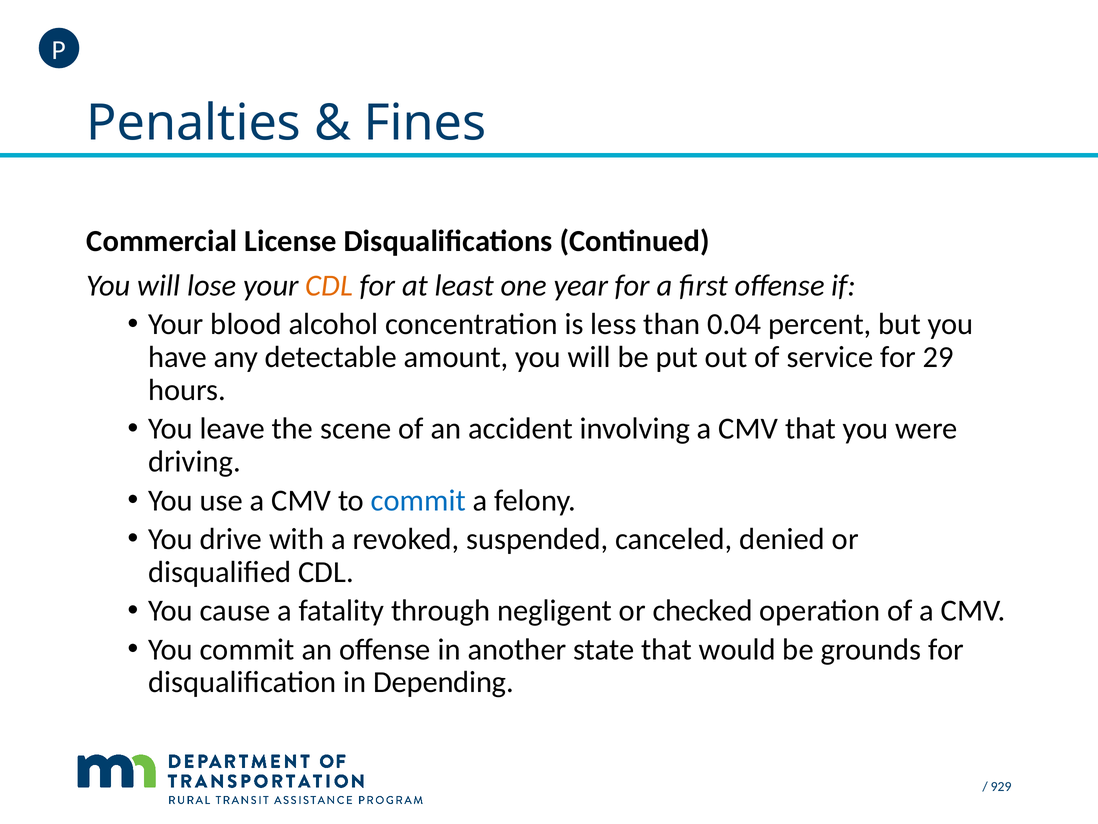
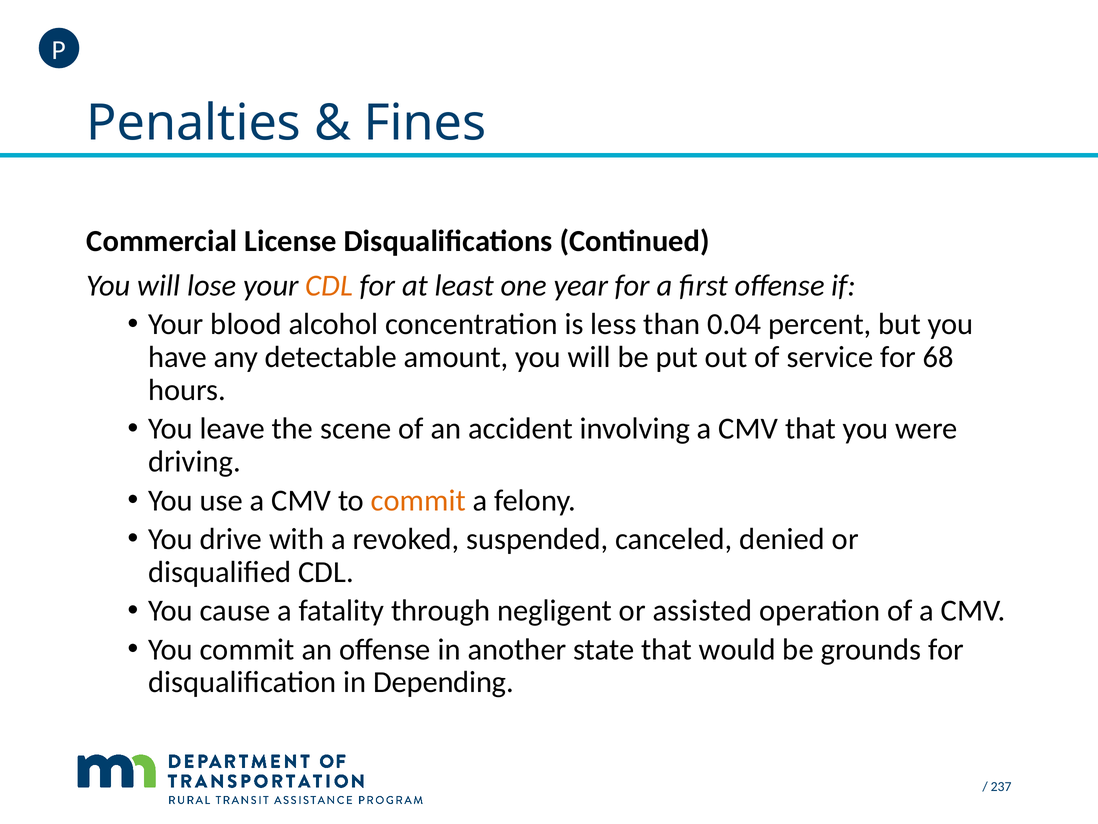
29: 29 -> 68 (938, 357)
commit colour: blue -> orange (418, 500)
checked: checked -> assisted (702, 610)
929: 929 -> 237 (1001, 786)
